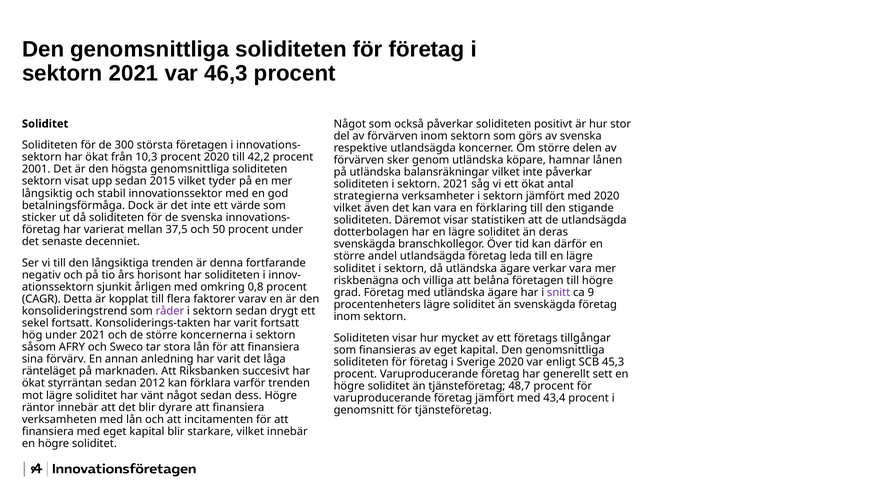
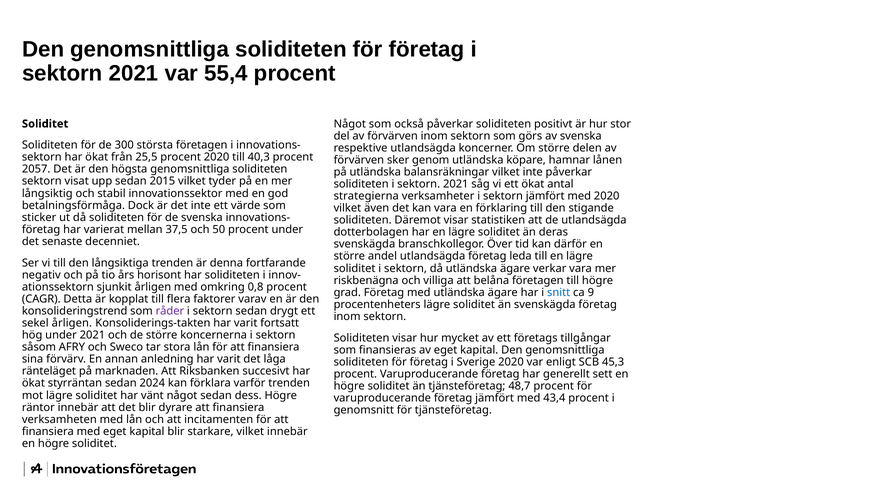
46,3: 46,3 -> 55,4 (226, 74)
10,3: 10,3 -> 25,5 (146, 157)
42,2: 42,2 -> 40,3 (259, 157)
2001: 2001 -> 2057 (36, 169)
snitt colour: purple -> blue (559, 293)
sekel fortsatt: fortsatt -> årligen (72, 323)
2012: 2012 -> 2024 (152, 384)
